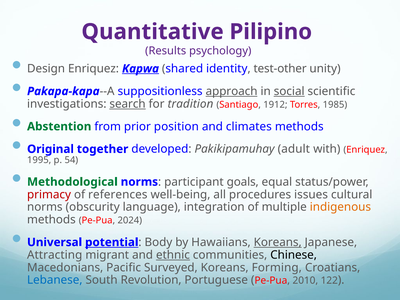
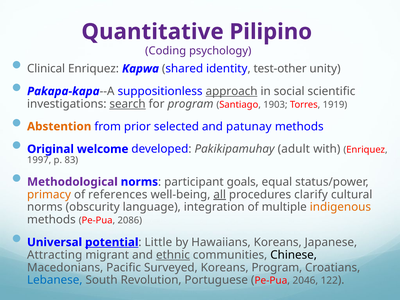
Results: Results -> Coding (166, 51)
Design: Design -> Clinical (46, 69)
Kapwa underline: present -> none (141, 69)
social underline: present -> none (289, 91)
for tradition: tradition -> program (191, 104)
1912: 1912 -> 1903 (275, 105)
1985: 1985 -> 1919 (335, 105)
Abstention colour: green -> orange (59, 126)
position: position -> selected (176, 126)
climates: climates -> patunay (249, 126)
together: together -> welcome (103, 149)
1995: 1995 -> 1997 (39, 160)
54: 54 -> 83 (71, 160)
Methodological colour: green -> purple (72, 182)
primacy colour: red -> orange (49, 194)
all underline: none -> present (220, 194)
issues: issues -> clarify (311, 194)
2024: 2024 -> 2086 (130, 220)
Body: Body -> Little (158, 242)
Koreans underline: present -> none (278, 242)
Koreans Forming: Forming -> Program (277, 267)
2010: 2010 -> 2046 (305, 281)
